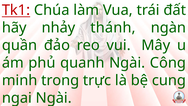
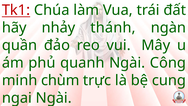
trong: trong -> chùm (60, 80)
